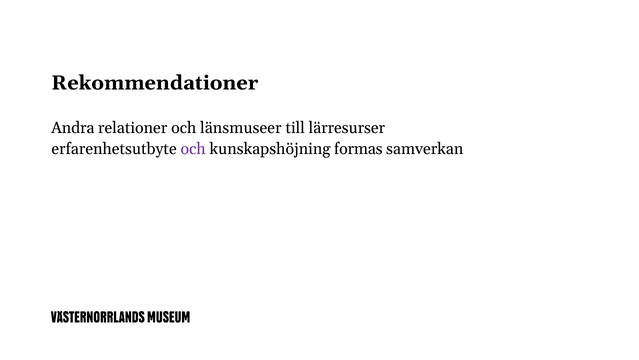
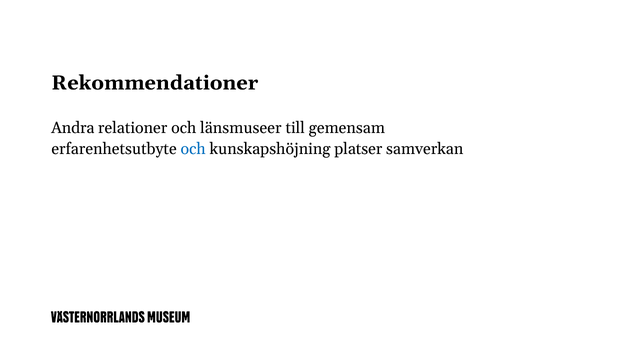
lärresurser: lärresurser -> gemensam (347, 128)
och colour: purple -> blue (193, 149)
formas: formas -> platser (358, 149)
